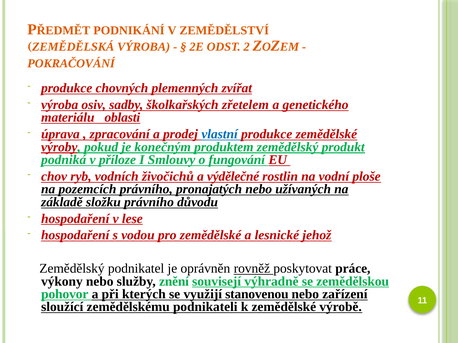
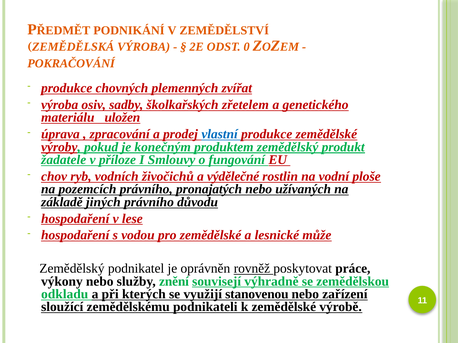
2: 2 -> 0 (247, 47)
oblasti: oblasti -> uložen (122, 118)
podniká: podniká -> žadatele (64, 160)
složku: složku -> jiných (103, 202)
jehož: jehož -> může (317, 236)
pohovor: pohovor -> odkladu (65, 294)
